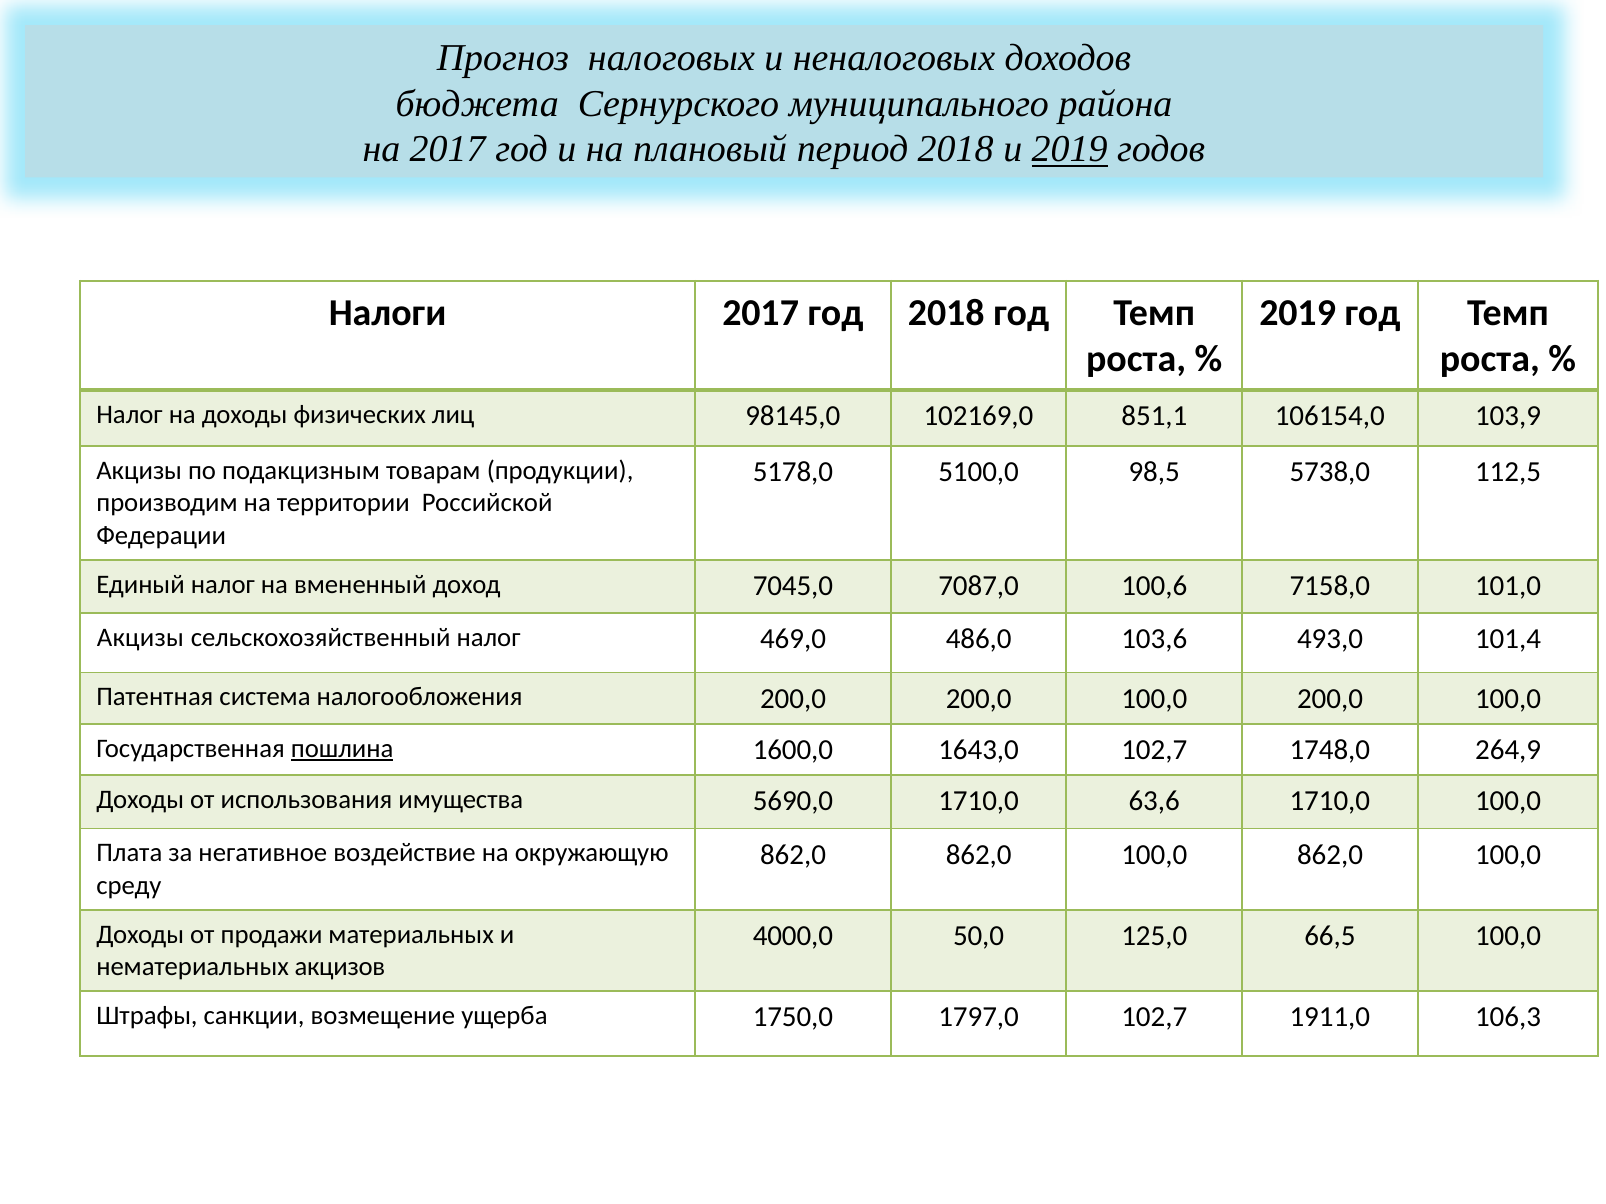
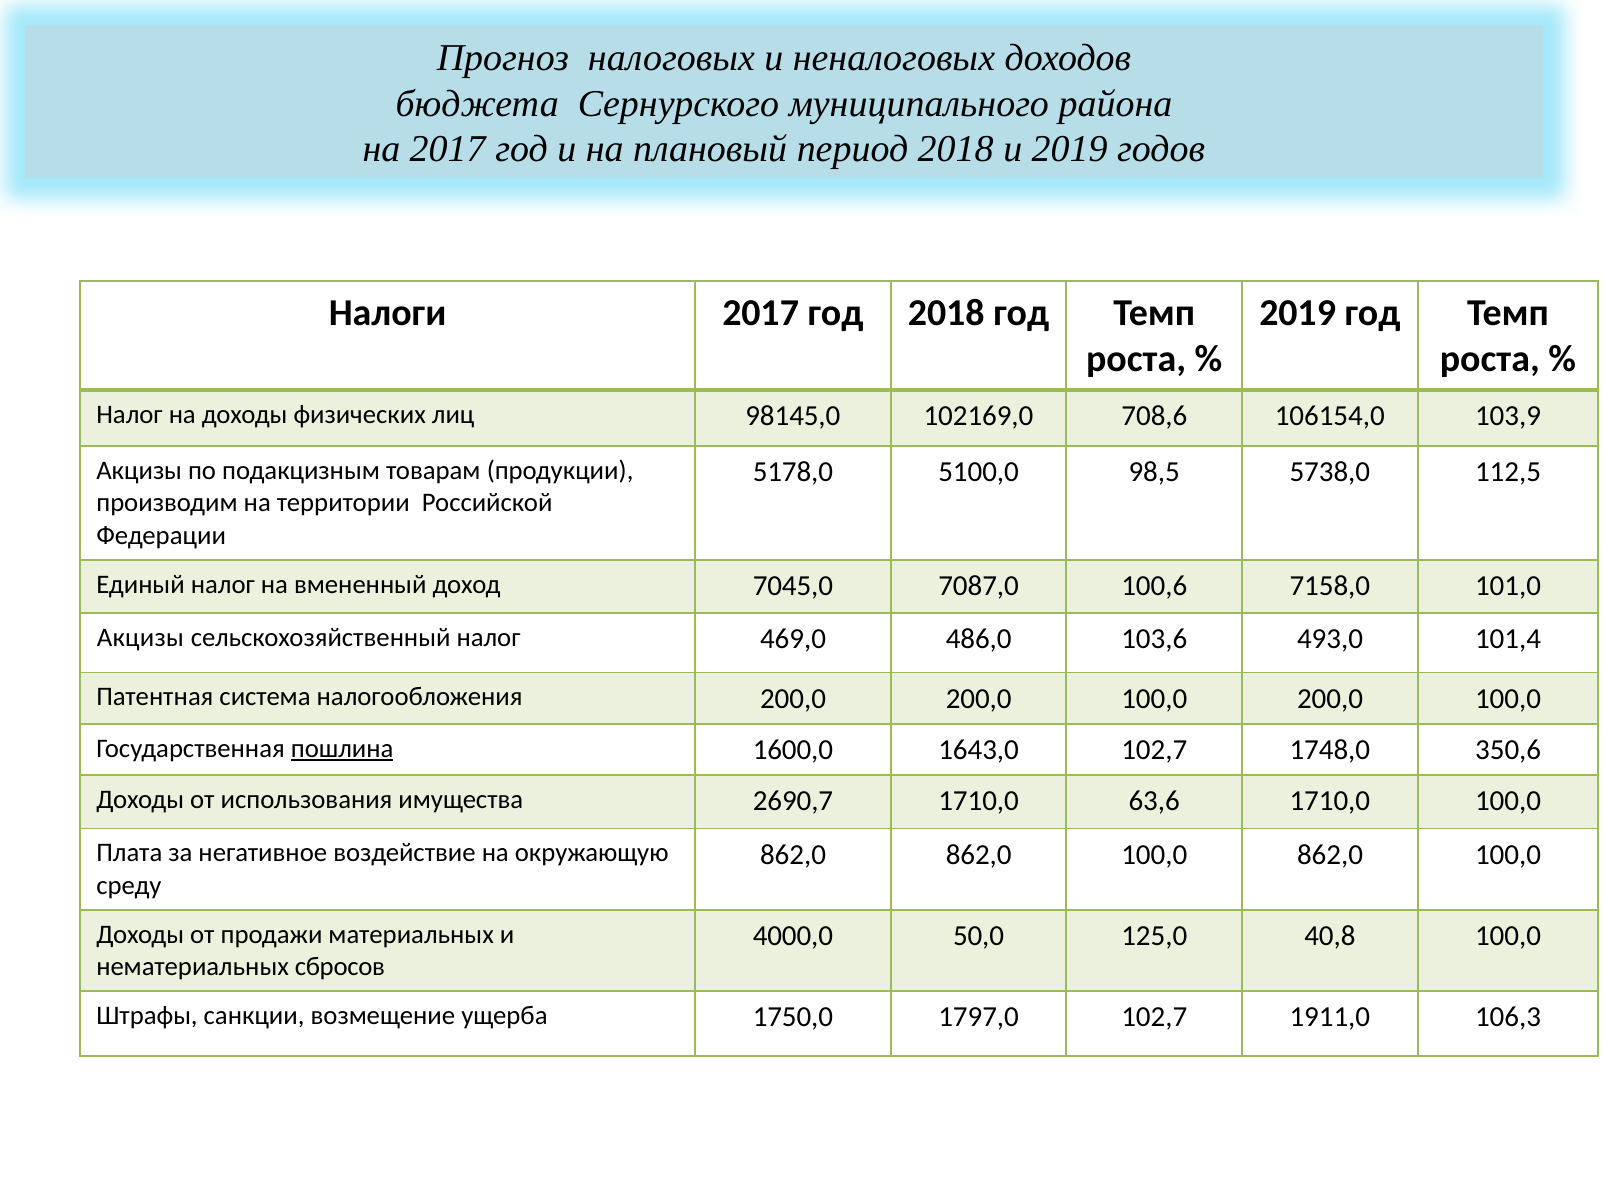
2019 underline: present -> none (1070, 149)
851,1: 851,1 -> 708,6 (1154, 416)
264,9: 264,9 -> 350,6 (1508, 750)
5690,0: 5690,0 -> 2690,7 (793, 802)
66,5: 66,5 -> 40,8 (1330, 936)
акцизов: акцизов -> сбросов (340, 967)
